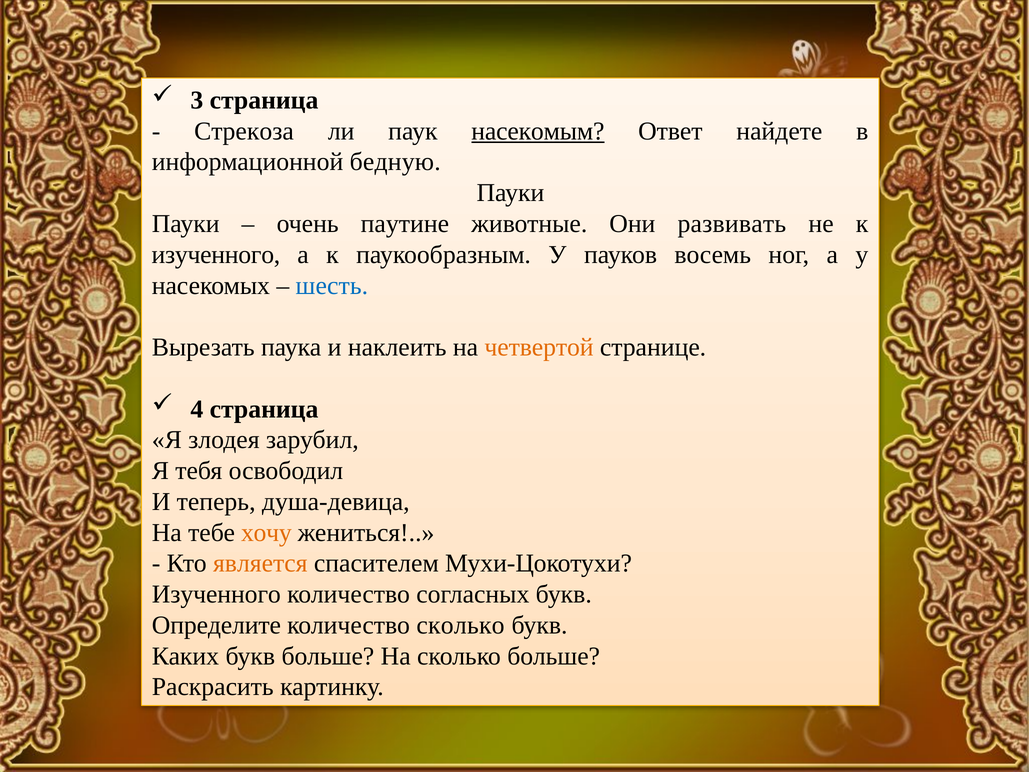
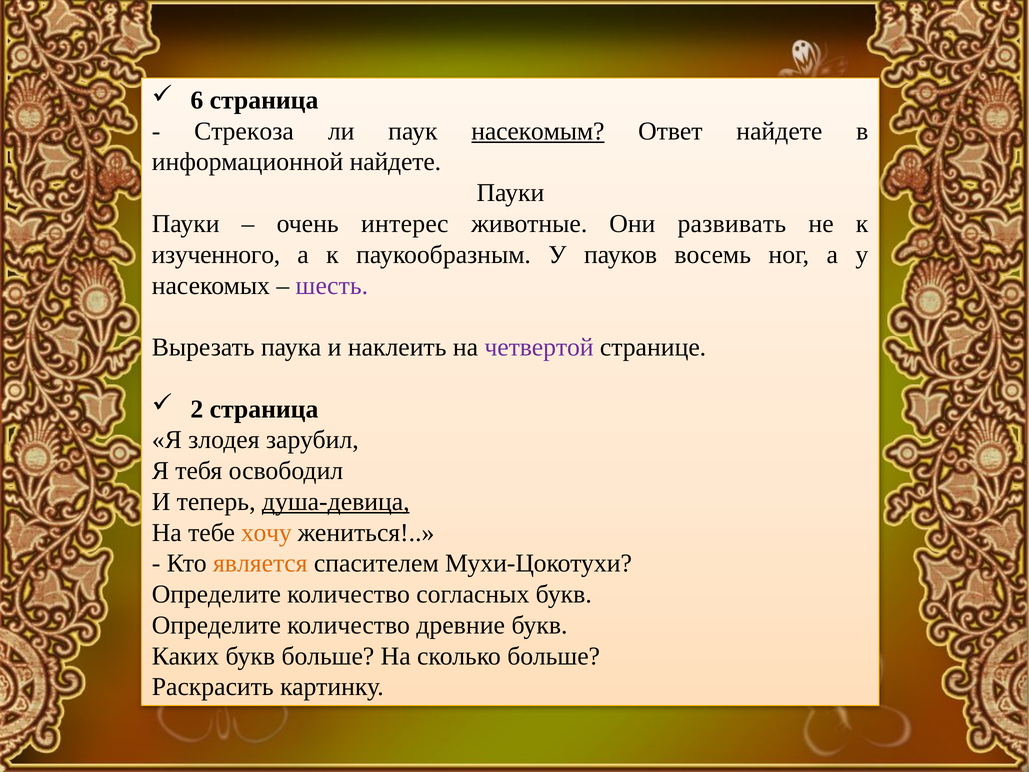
3: 3 -> 6 (197, 100)
информационной бедную: бедную -> найдете (395, 162)
паутине: паутине -> интерес (405, 224)
шесть colour: blue -> purple (332, 285)
четвертой colour: orange -> purple (539, 347)
4: 4 -> 2 (197, 409)
душа-девица underline: none -> present (336, 502)
Изученного: Изученного -> Определите (216, 594)
количество сколько: сколько -> древние (461, 625)
